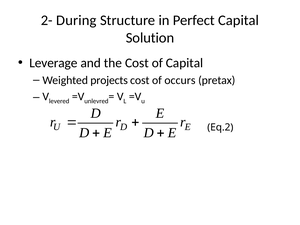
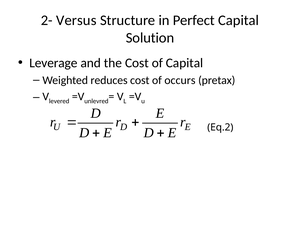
During: During -> Versus (76, 20)
projects: projects -> reduces (109, 80)
